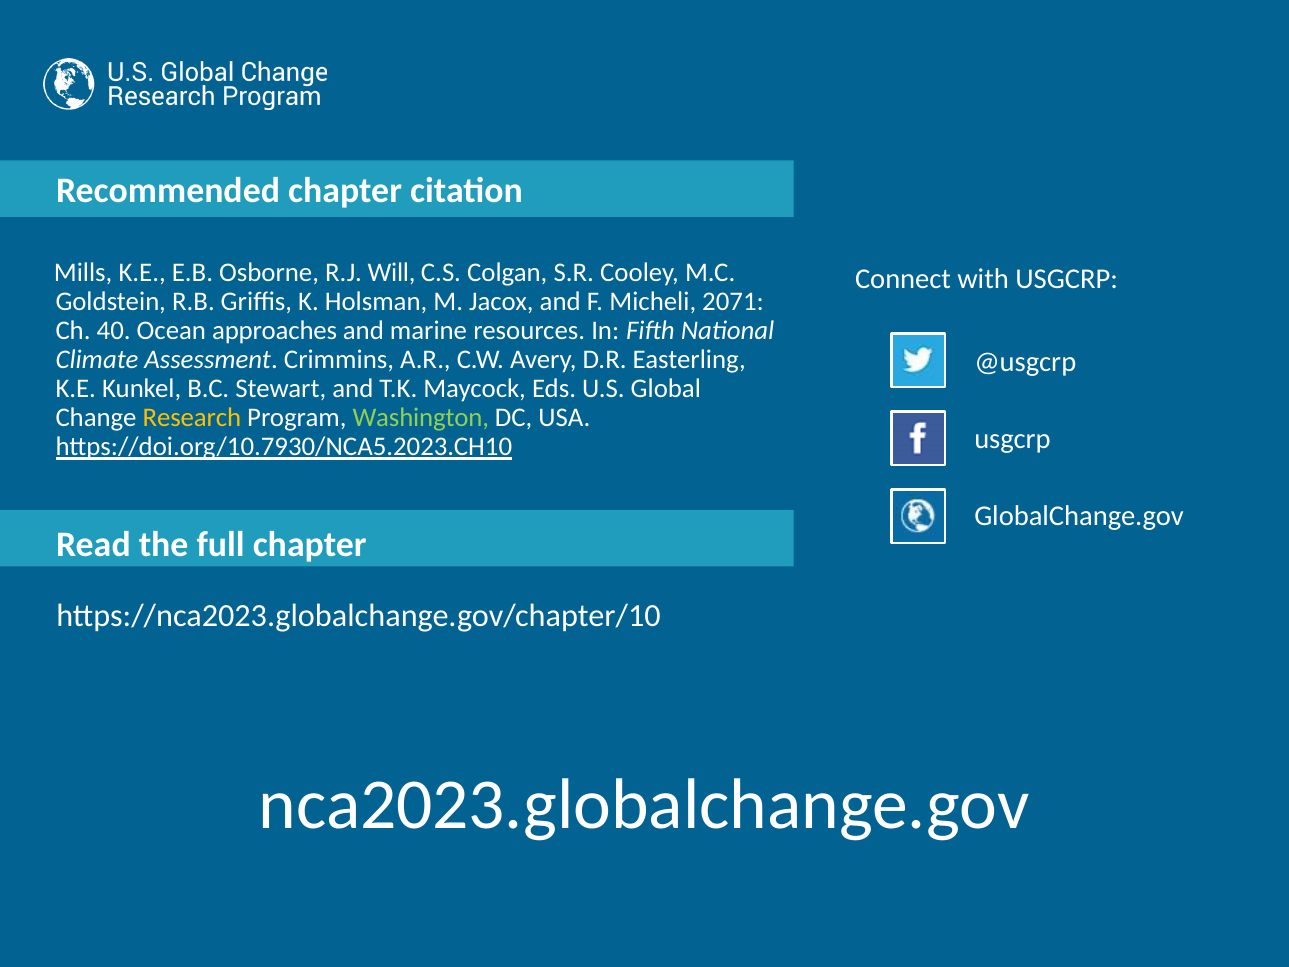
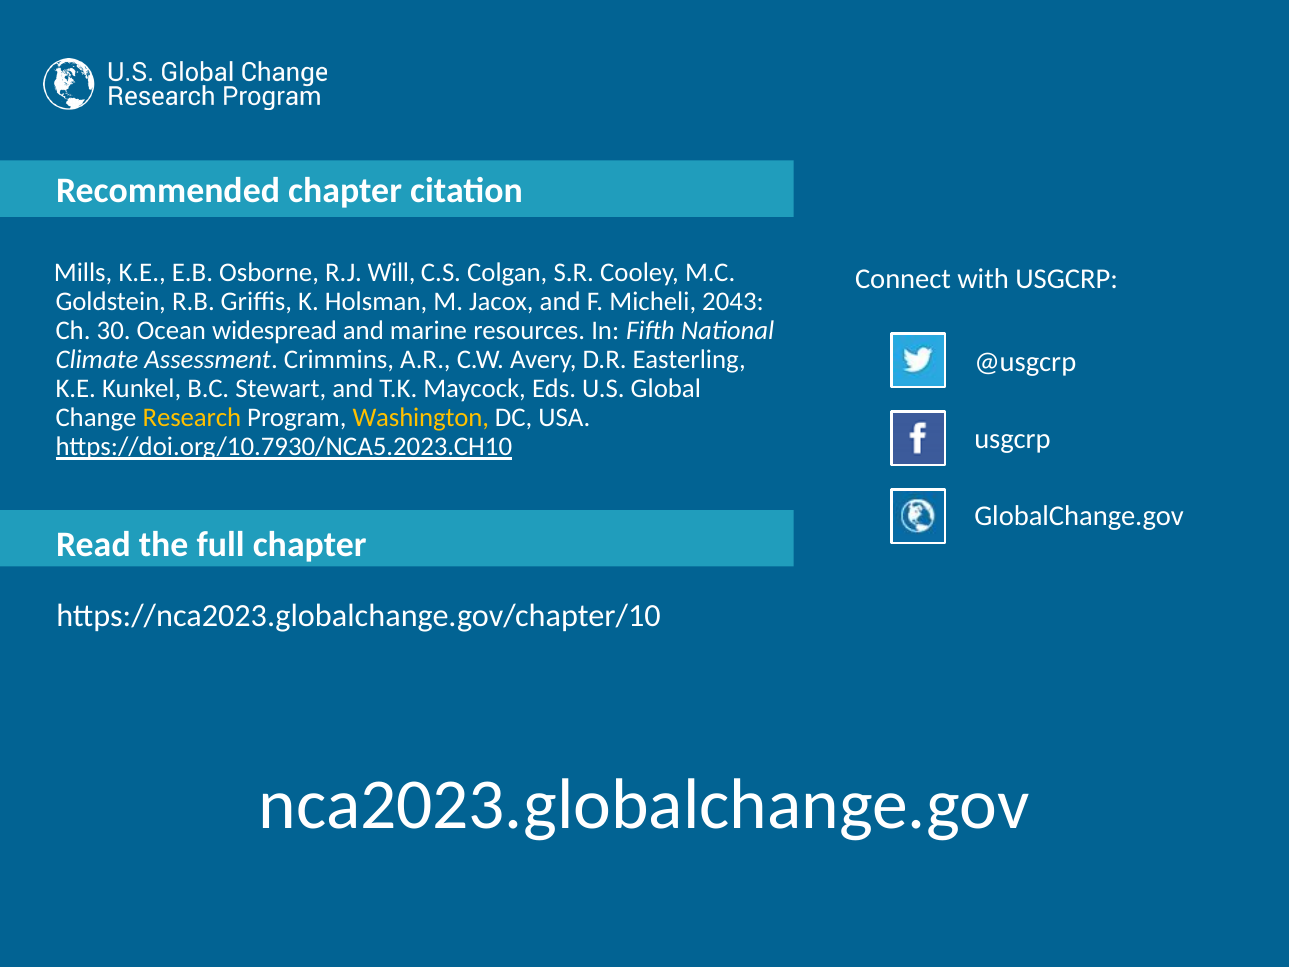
2071: 2071 -> 2043 (733, 301)
40: 40 -> 30 (114, 330)
approaches: approaches -> widespread (275, 330)
Washington colour: light green -> yellow (421, 417)
